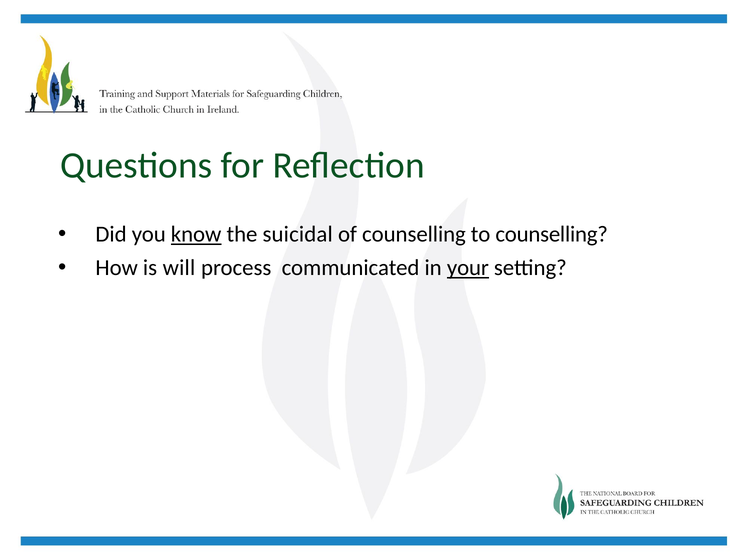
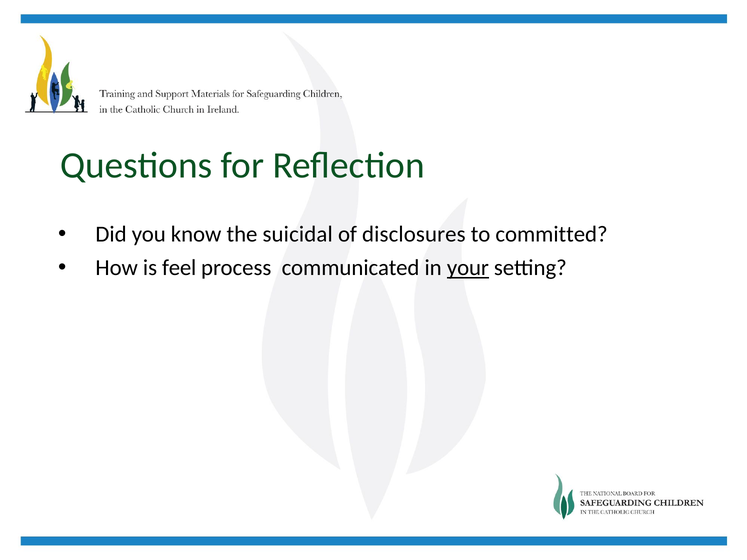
know underline: present -> none (196, 234)
of counselling: counselling -> disclosures (414, 234)
to counselling: counselling -> committed (552, 234)
will: will -> feel (179, 268)
